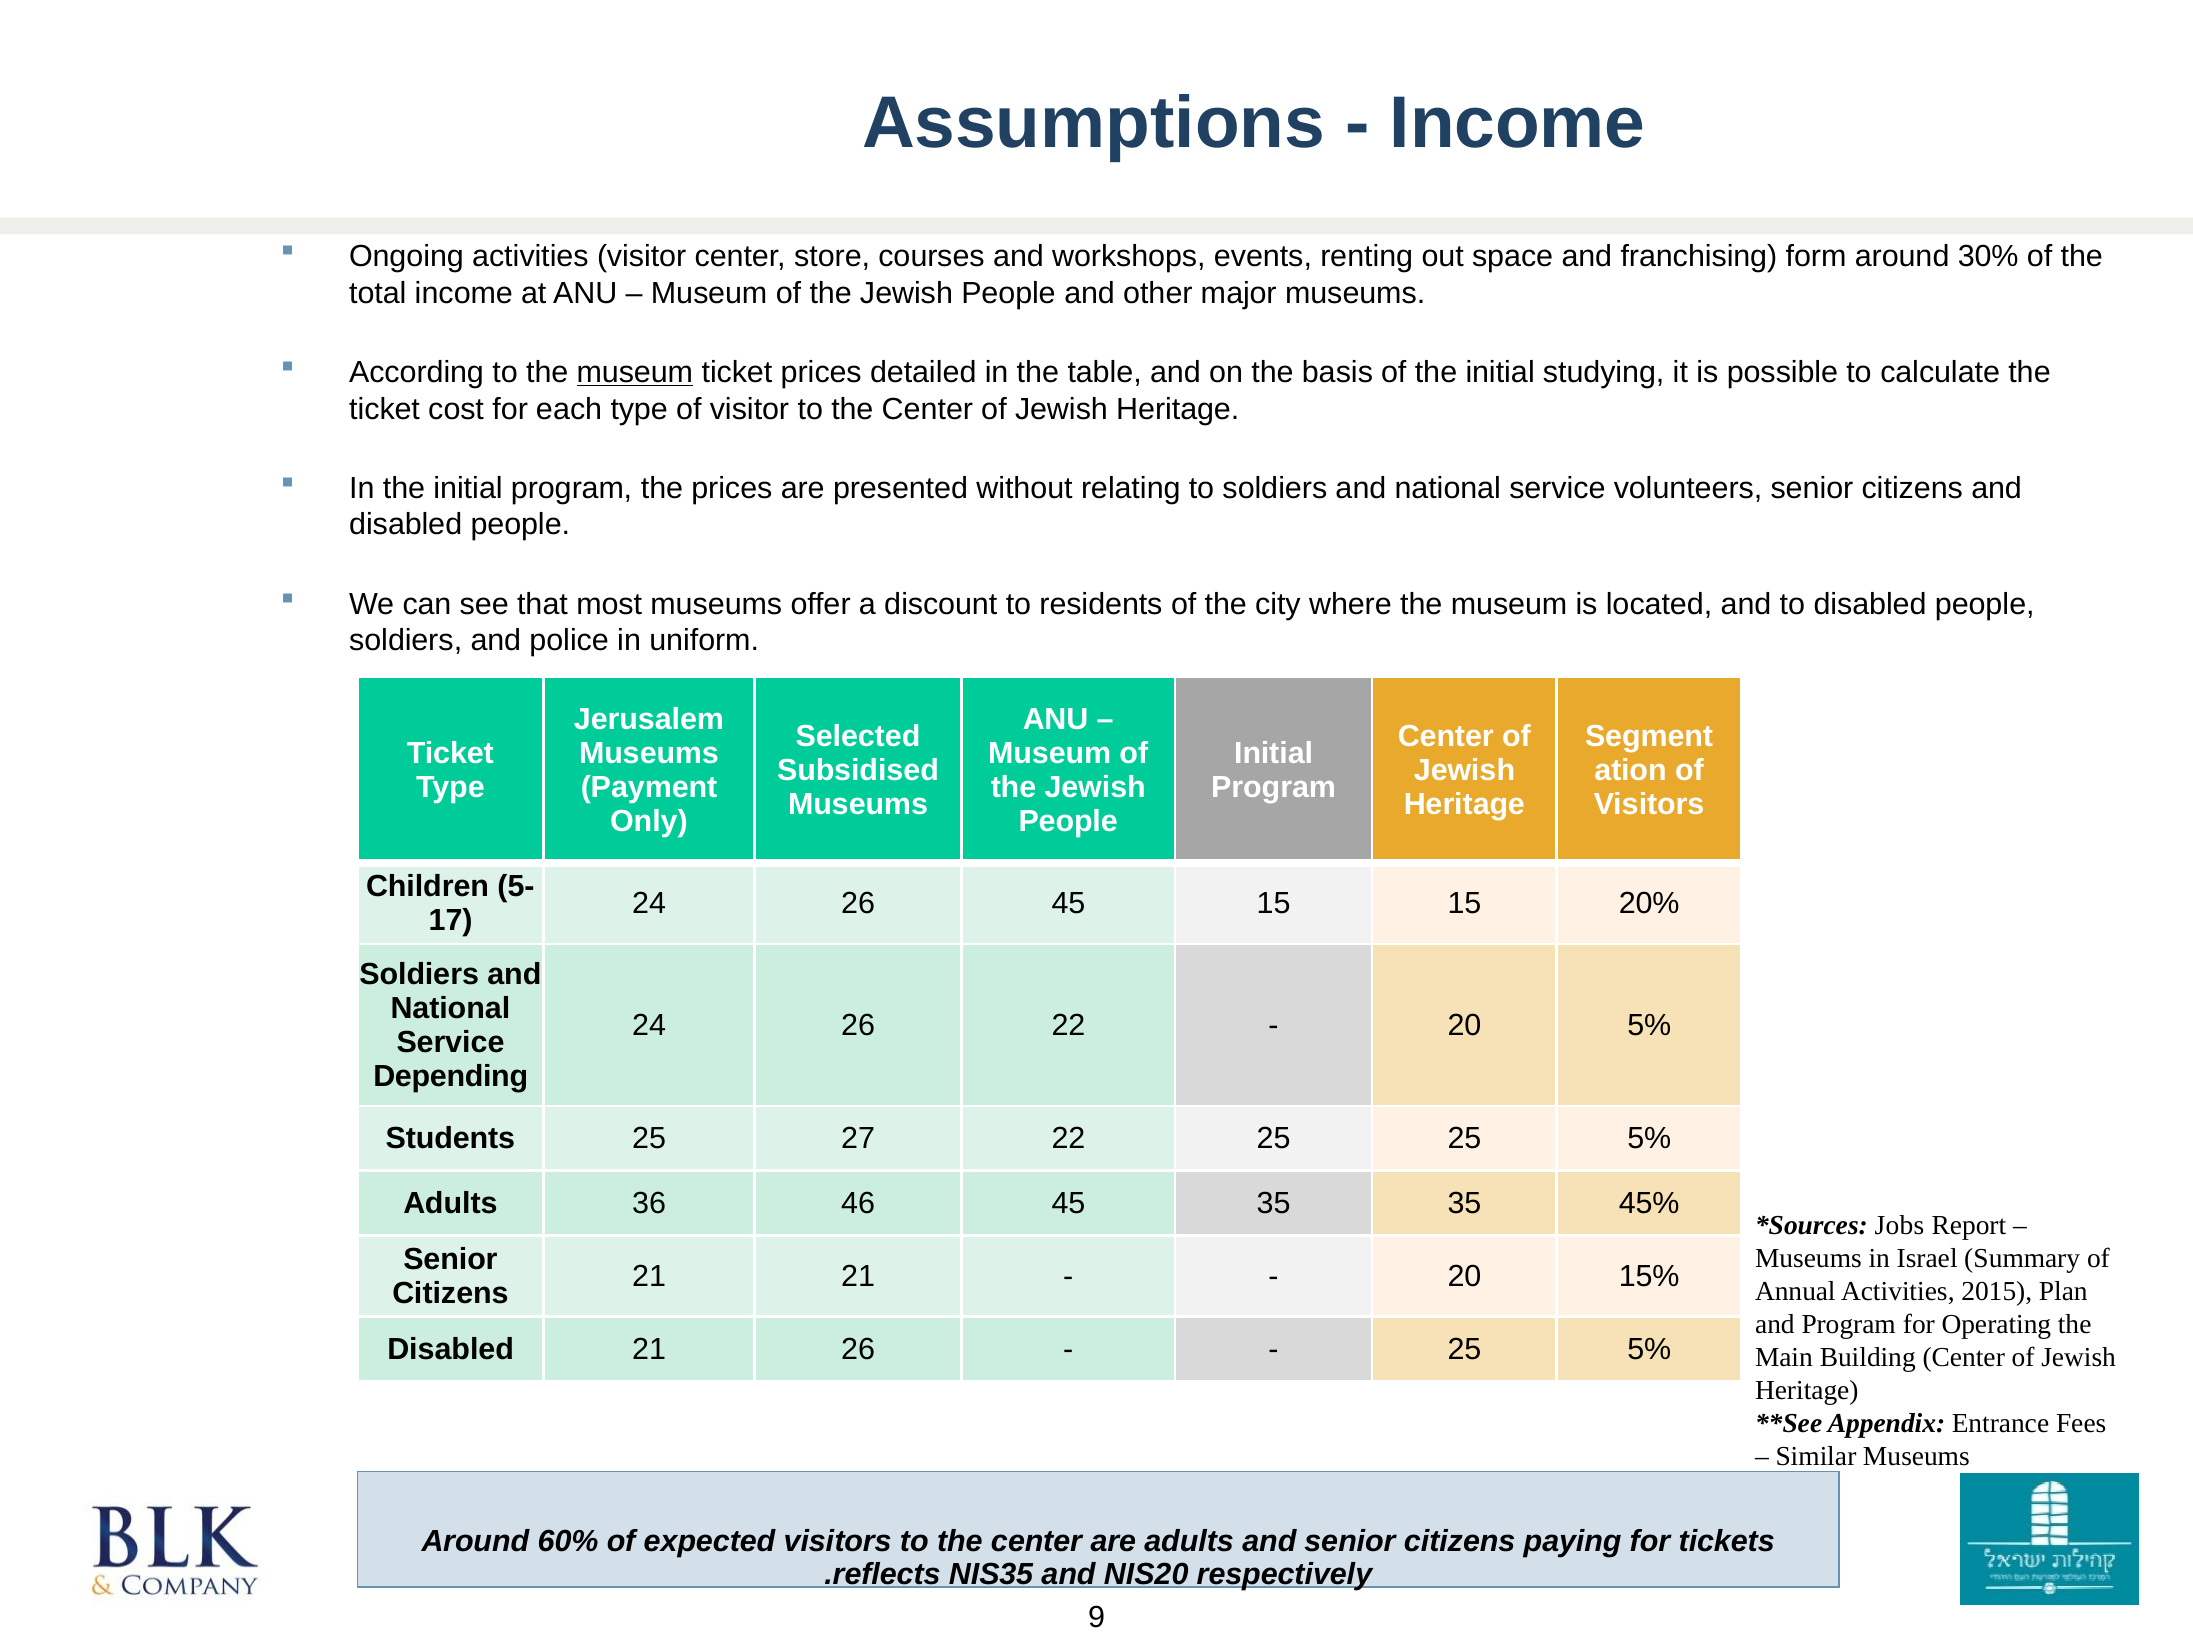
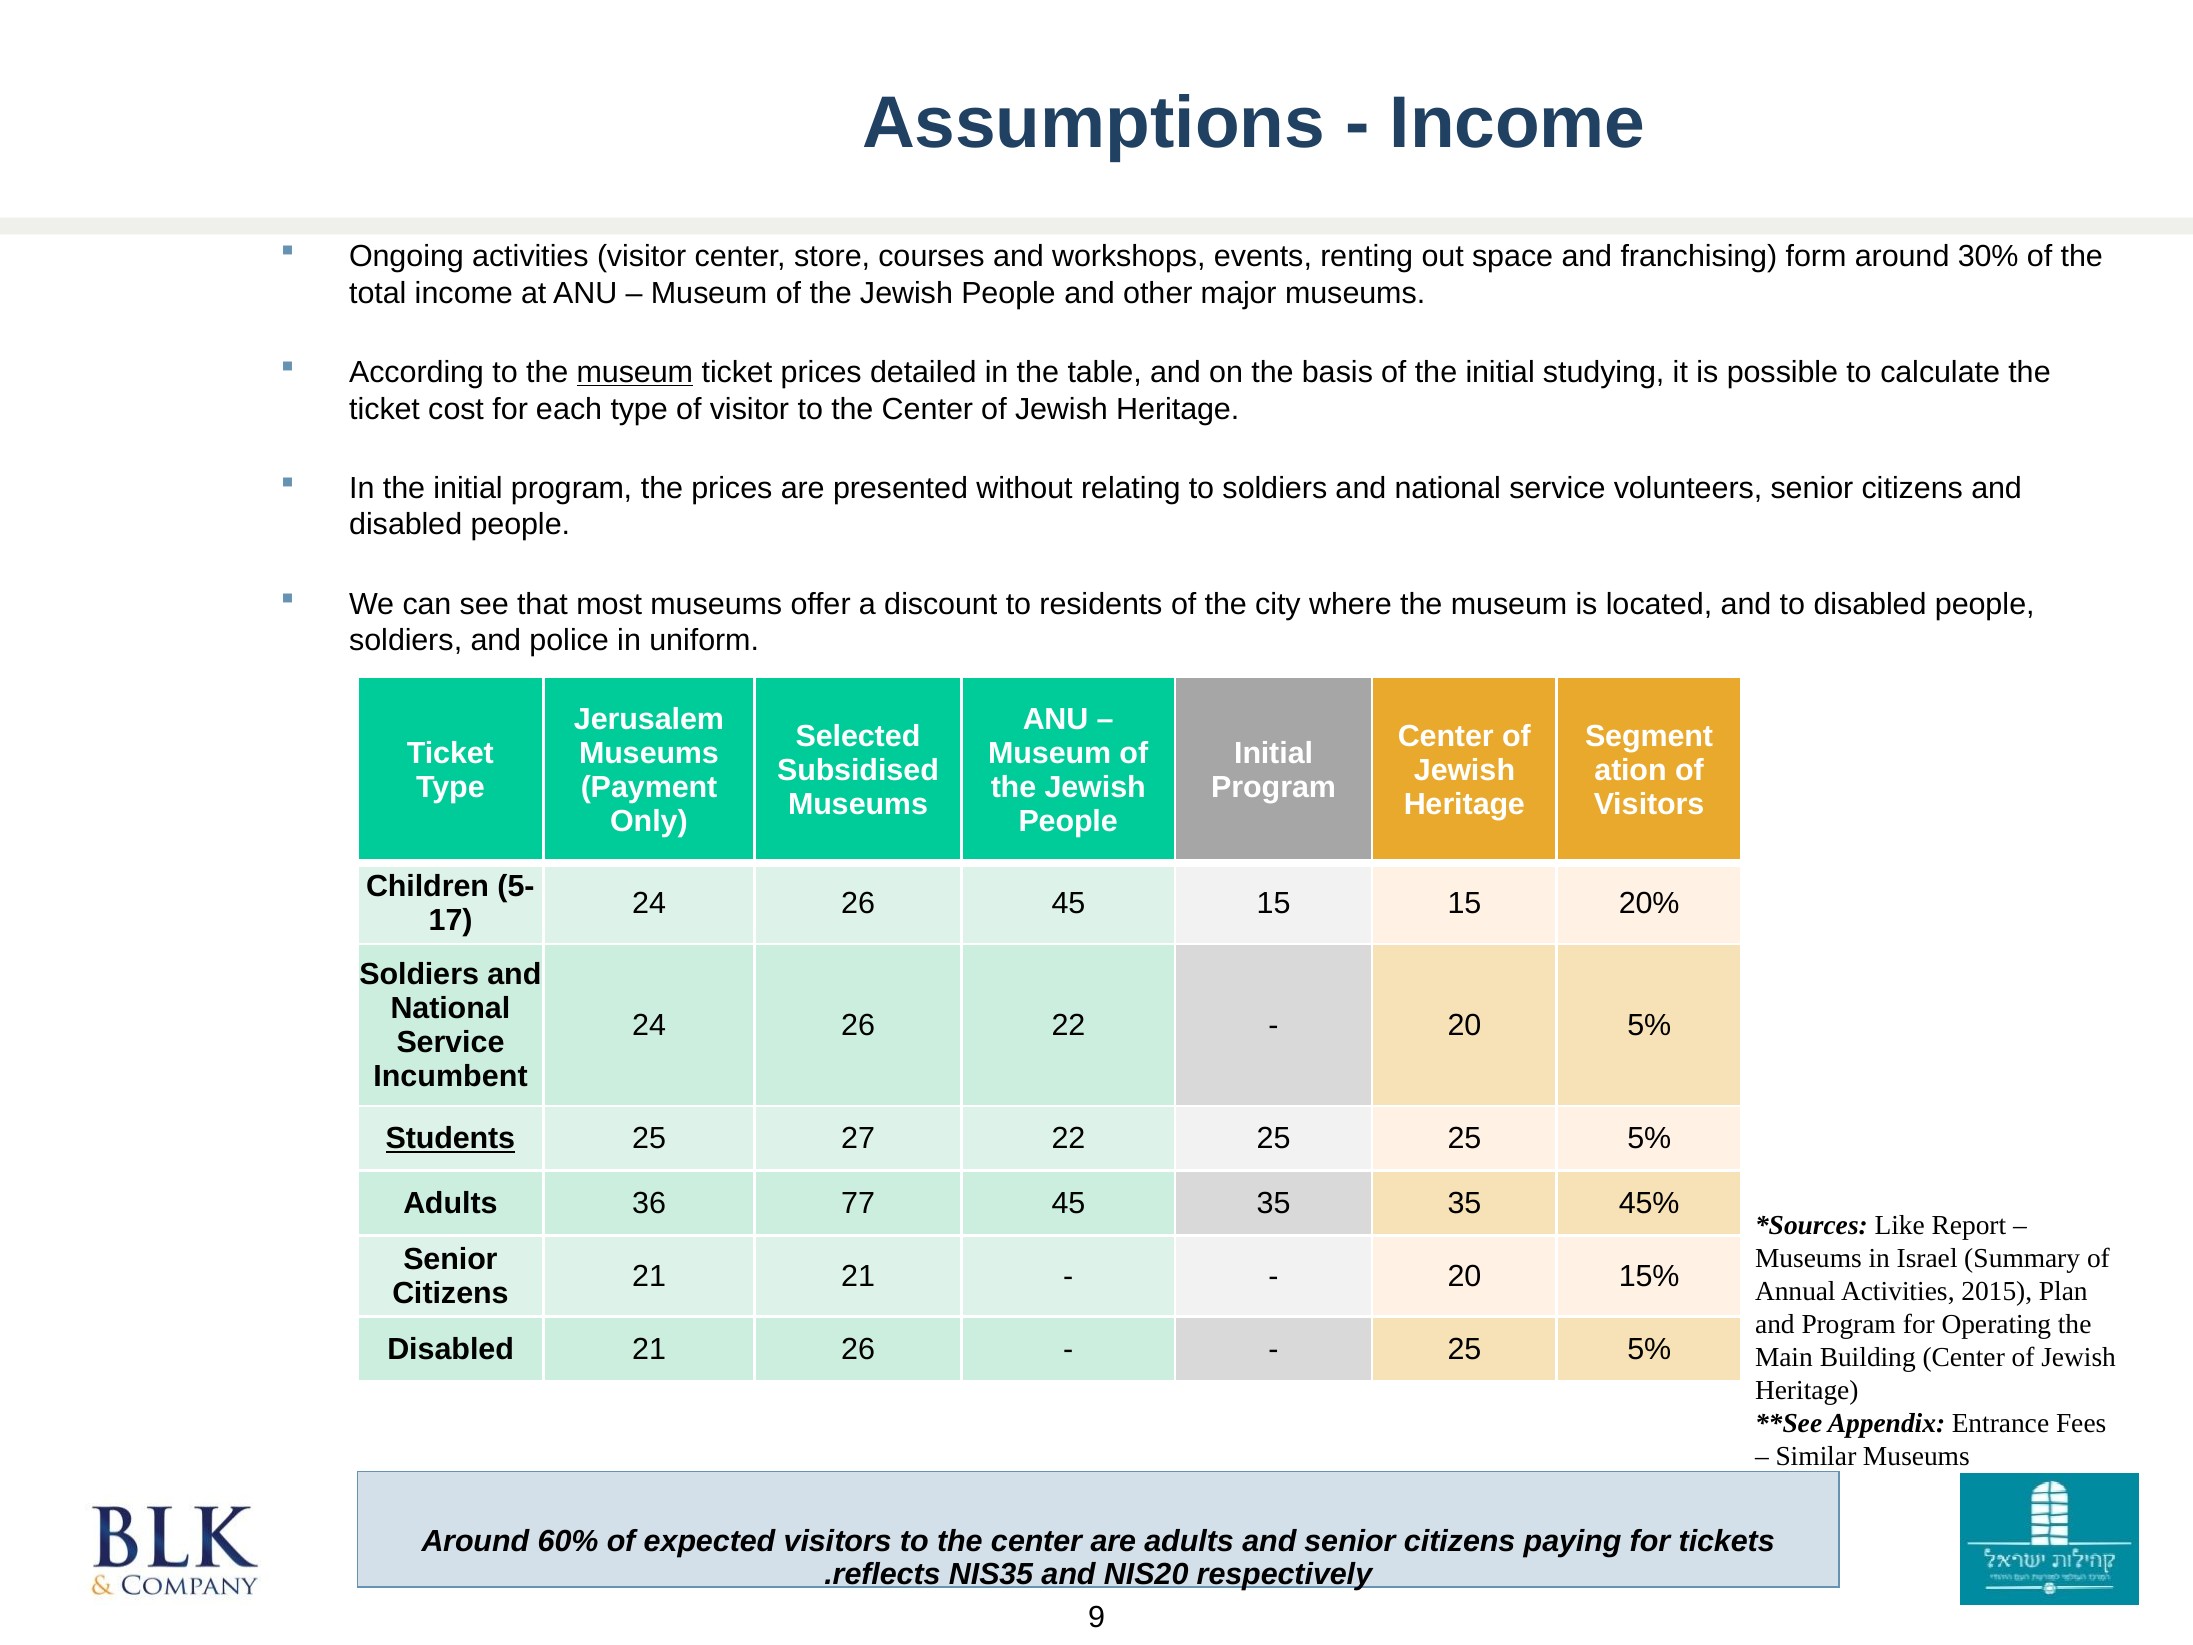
Depending: Depending -> Incumbent (450, 1076)
Students underline: none -> present (450, 1138)
46: 46 -> 77 (858, 1203)
Jobs: Jobs -> Like (1900, 1225)
